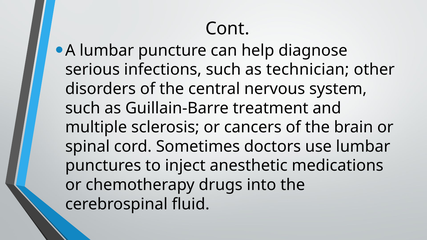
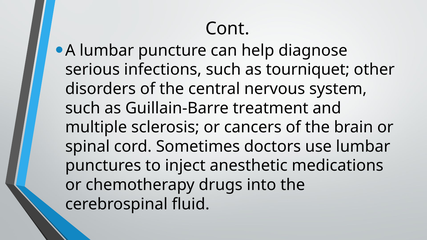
technician: technician -> tourniquet (308, 70)
